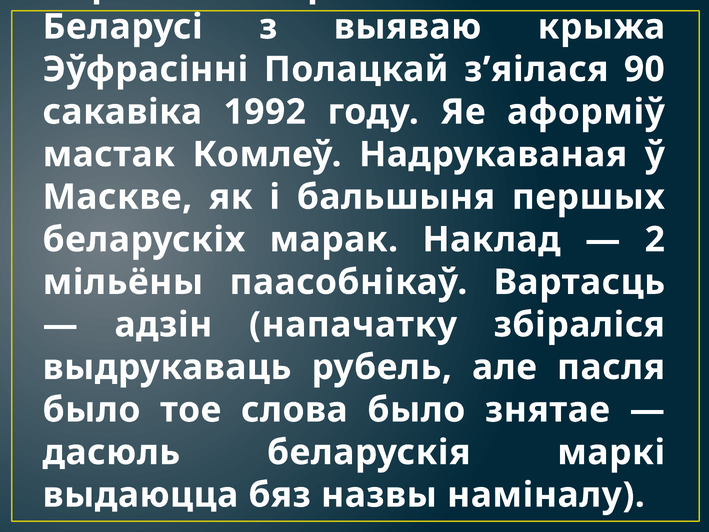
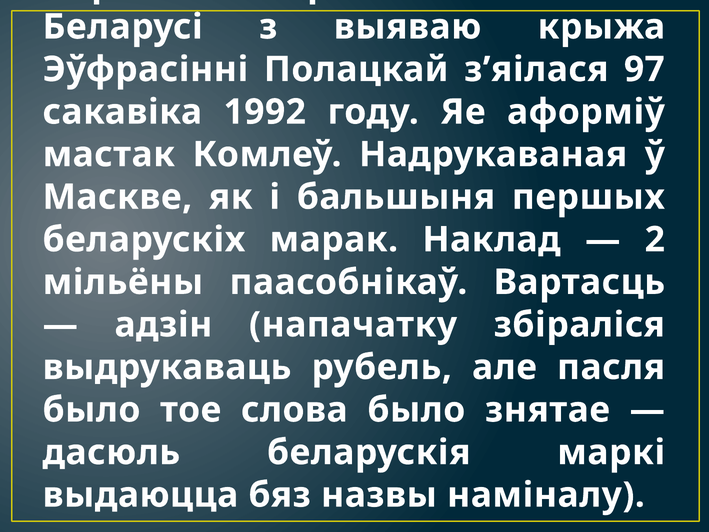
90: 90 -> 97 (644, 69)
